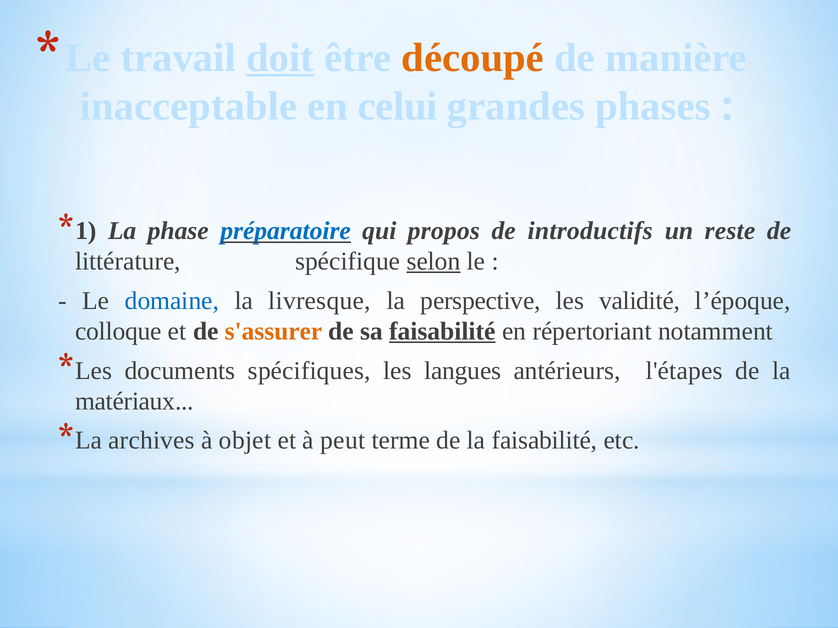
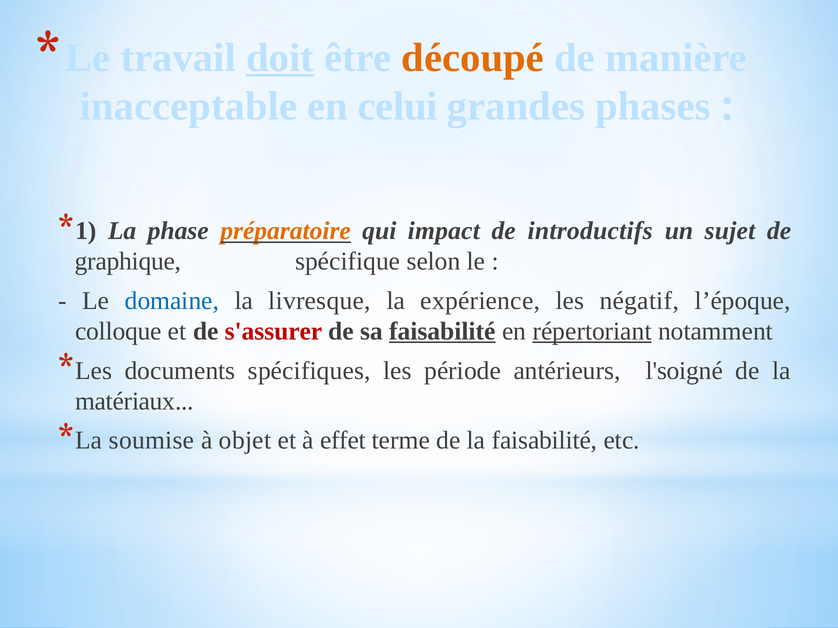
préparatoire colour: blue -> orange (286, 231)
propos: propos -> impact (444, 231)
reste: reste -> sujet (730, 231)
littérature: littérature -> graphique (128, 262)
selon underline: present -> none (434, 262)
perspective: perspective -> expérience (480, 301)
validité: validité -> négatif (639, 301)
s'assurer colour: orange -> red (273, 332)
répertoriant underline: none -> present (592, 332)
langues: langues -> période (463, 371)
l'étapes: l'étapes -> l'soigné (684, 371)
archives: archives -> soumise (151, 441)
peut: peut -> effet (343, 441)
